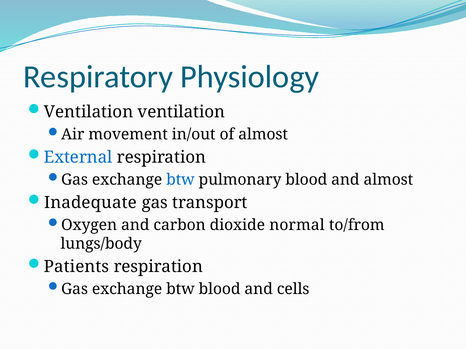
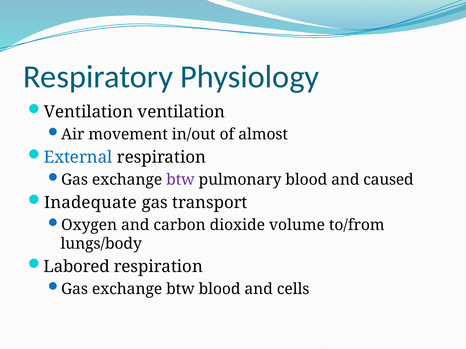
btw colour: blue -> purple (180, 180)
and almost: almost -> caused (388, 180)
normal: normal -> volume (297, 225)
Patients: Patients -> Labored (77, 267)
